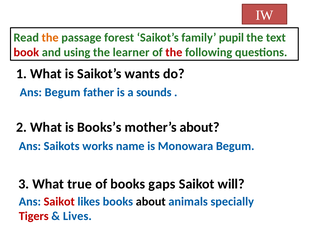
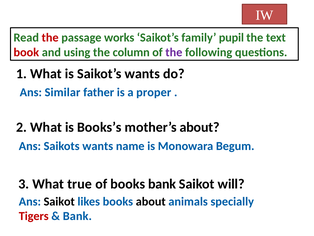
the colour: orange -> red (50, 37)
forest: forest -> works (119, 37)
learner: learner -> column (131, 52)
the colour: red -> purple (174, 52)
Ans Begum: Begum -> Similar (63, 92)
sounds: sounds -> proper (154, 92)
Saikots works: works -> wants (98, 146)
books gaps: gaps -> bank (162, 184)
Saikot colour: red -> black (59, 201)
Lives: Lives -> Bank (77, 216)
